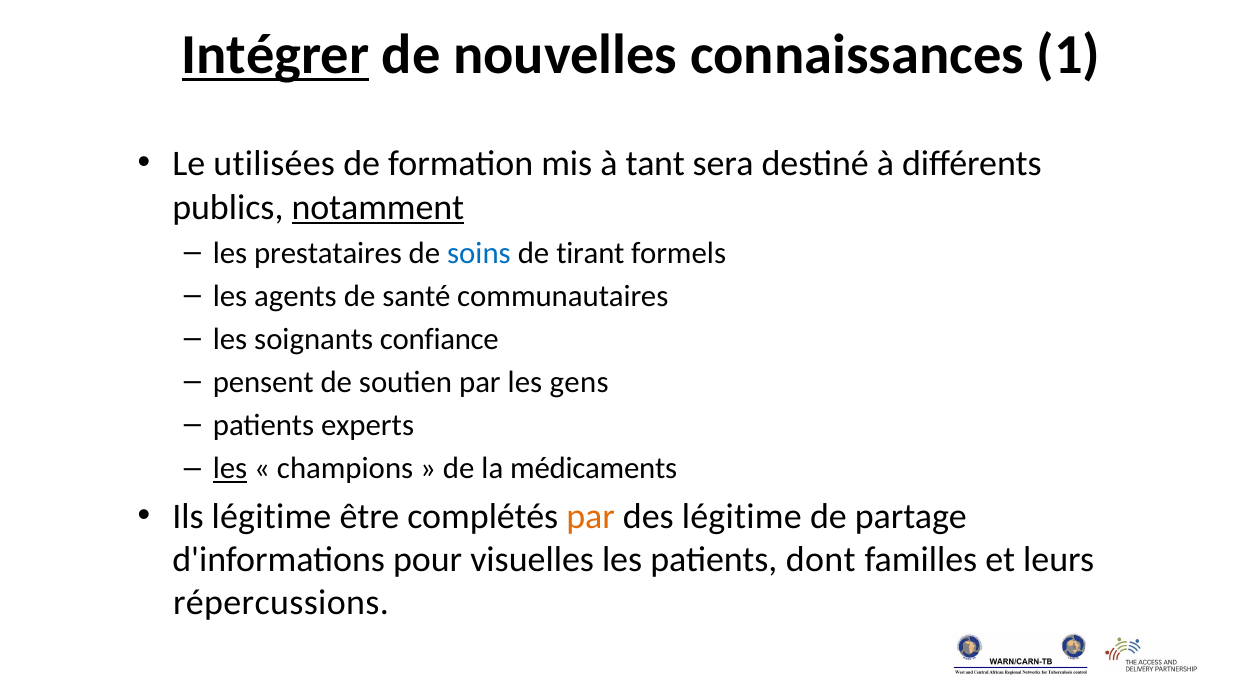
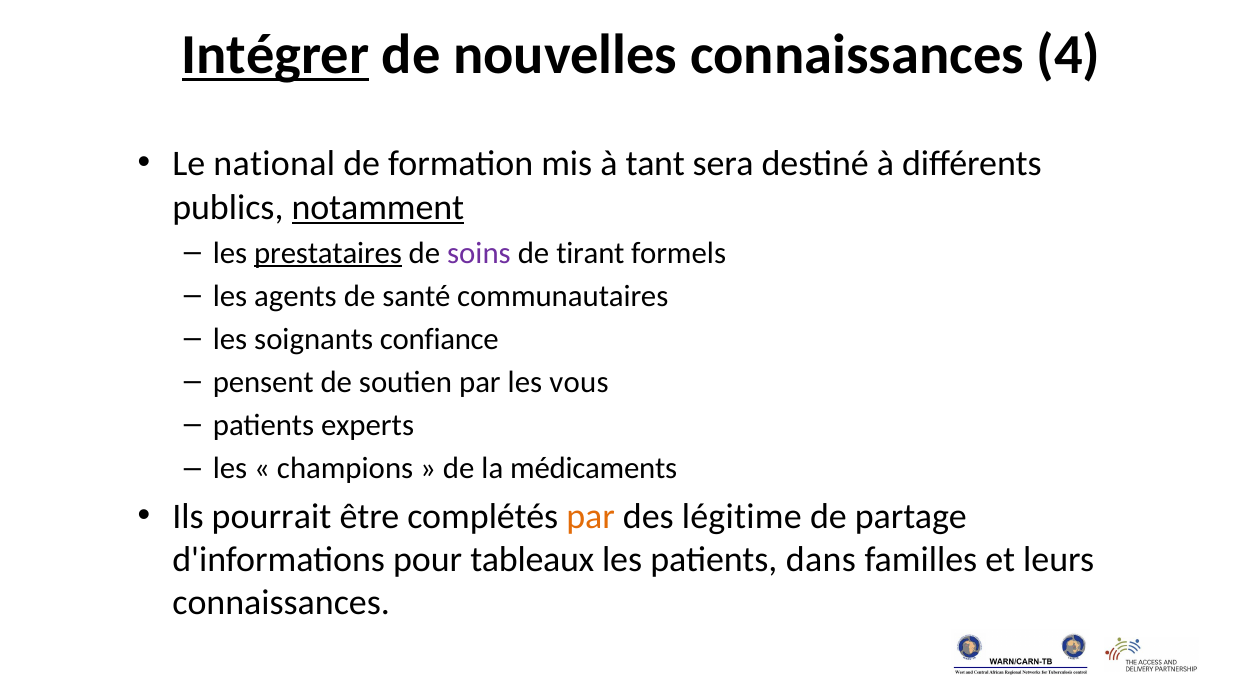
1: 1 -> 4 (1069, 55)
utilisées: utilisées -> national (274, 164)
prestataires underline: none -> present (328, 253)
soins colour: blue -> purple (479, 253)
gens: gens -> vous (579, 383)
les underline: present -> none (230, 469)
Ils légitime: légitime -> pourrait (272, 517)
visuelles: visuelles -> tableaux (532, 560)
dont: dont -> dans (821, 560)
répercussions: répercussions -> connaissances (281, 603)
